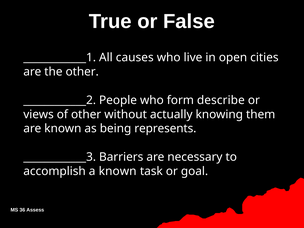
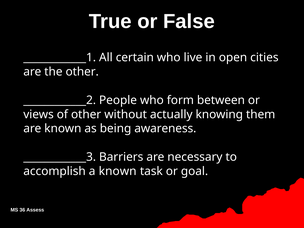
causes: causes -> certain (135, 58)
describe: describe -> between (221, 100)
represents: represents -> awareness (165, 129)
